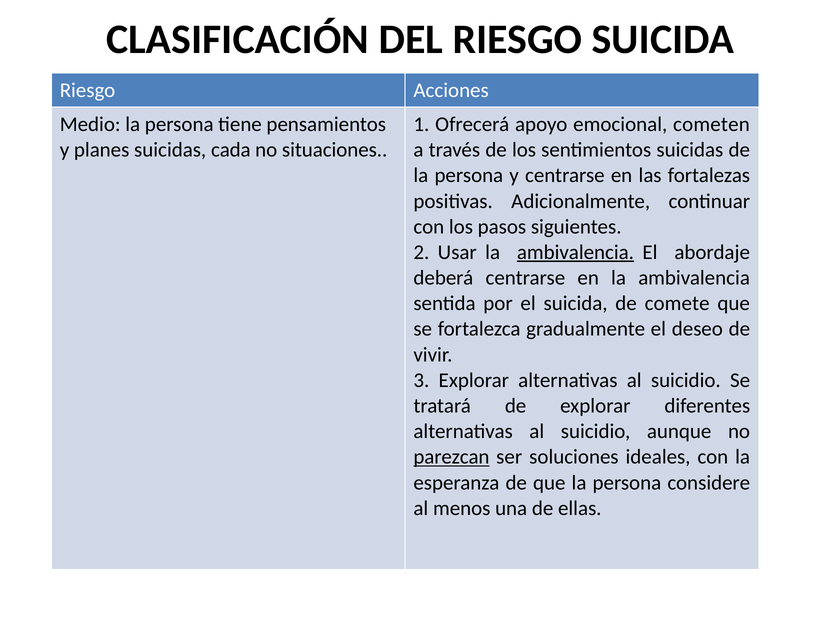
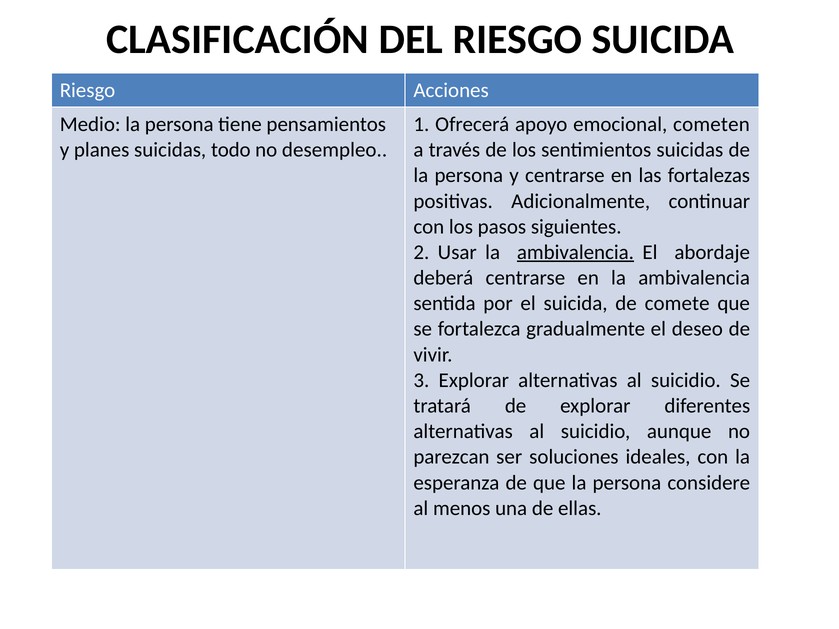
cada: cada -> todo (231, 150)
situaciones: situaciones -> desempleo (335, 150)
parezcan underline: present -> none (451, 457)
